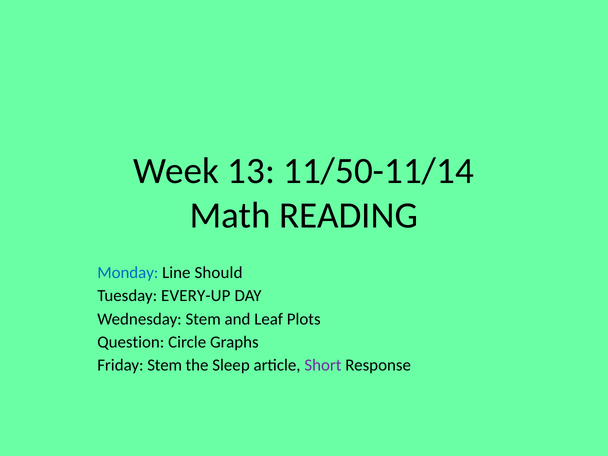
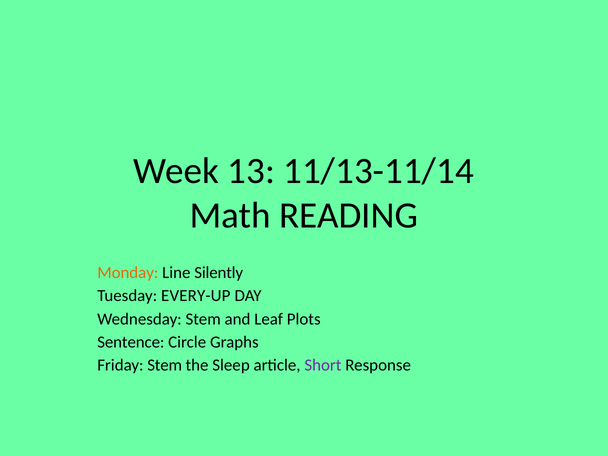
11/50-11/14: 11/50-11/14 -> 11/13-11/14 (379, 171)
Monday colour: blue -> orange (128, 273)
Should: Should -> Silently (219, 273)
Question: Question -> Sentence (131, 342)
